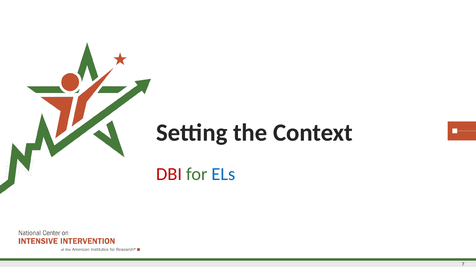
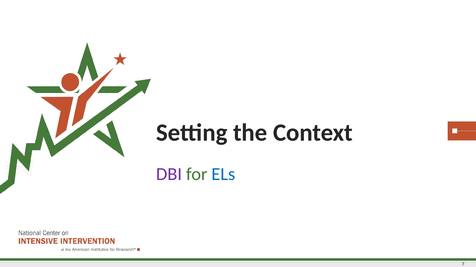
DBI colour: red -> purple (169, 175)
